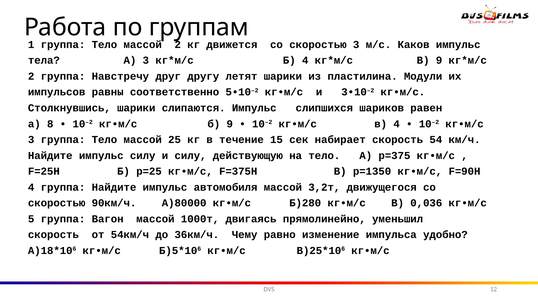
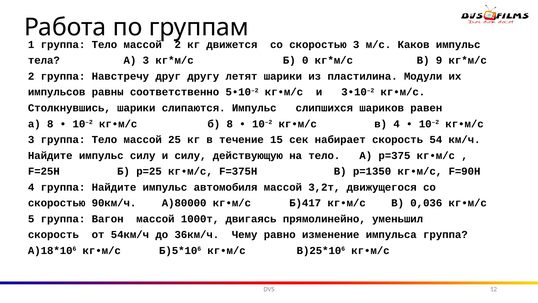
Б 4: 4 -> 0 (305, 60)
б 9: 9 -> 8 (230, 124)
Б)280: Б)280 -> Б)417 (305, 203)
импульса удобно: удобно -> группа (445, 234)
